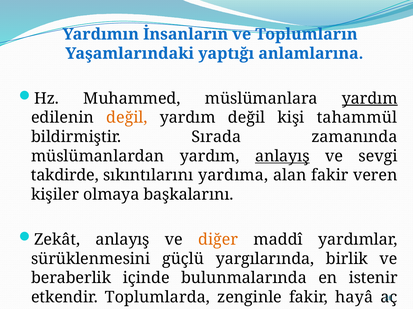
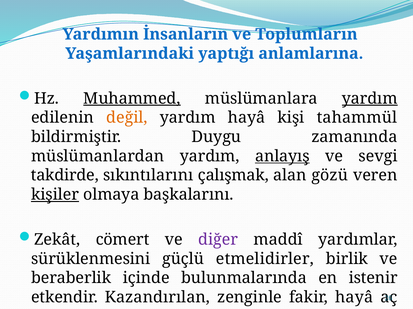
Muhammed underline: none -> present (132, 99)
yardım değil: değil -> hayâ (247, 118)
Sırada: Sırada -> Duygu (216, 137)
yardıma: yardıma -> çalışmak (233, 176)
alan fakir: fakir -> gözü (330, 176)
kişiler underline: none -> present (55, 195)
Zekât anlayış: anlayış -> cömert (123, 240)
diğer colour: orange -> purple (218, 240)
yargılarında: yargılarında -> etmelidirler (265, 259)
Toplumlarda: Toplumlarda -> Kazandırılan (157, 298)
